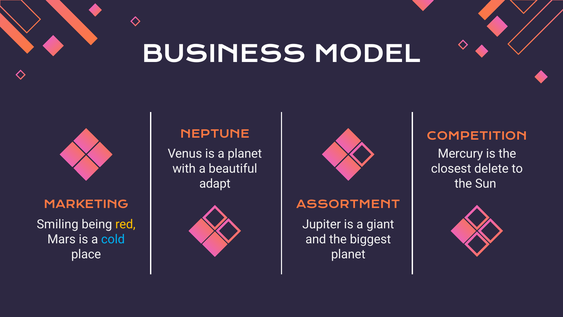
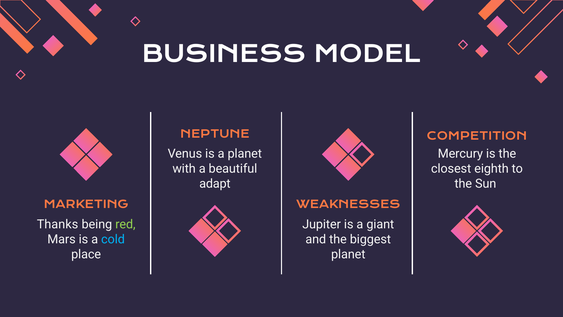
delete: delete -> eighth (492, 169)
ASSORTMENT: ASSORTMENT -> WEAKNESSES (348, 205)
Smiling: Smiling -> Thanks (58, 224)
red colour: yellow -> light green (125, 224)
